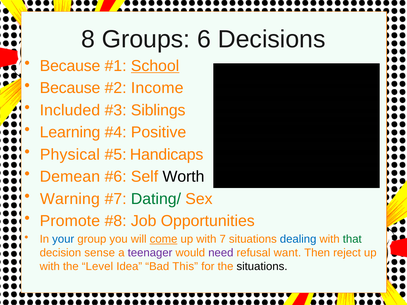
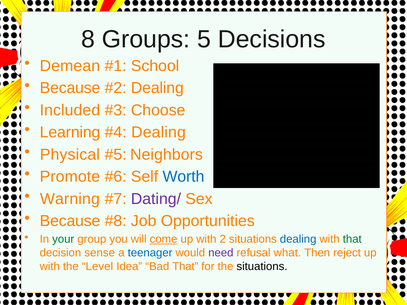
6: 6 -> 5 (204, 39)
Because: Because -> Demean (70, 66)
School underline: present -> none (155, 66)
Income: Income -> Dealing (157, 88)
Siblings: Siblings -> Choose (158, 110)
Positive: Positive -> Dealing (159, 132)
Handicaps: Handicaps -> Neighbors (166, 155)
Demean: Demean -> Promote (70, 177)
Worth colour: black -> blue (183, 177)
Dating/ colour: green -> purple (156, 199)
Promote: Promote -> Because (70, 221)
your colour: blue -> green (63, 239)
7: 7 -> 2 (223, 239)
teenager colour: purple -> blue (150, 253)
want: want -> what (287, 253)
Bad This: This -> That (185, 267)
